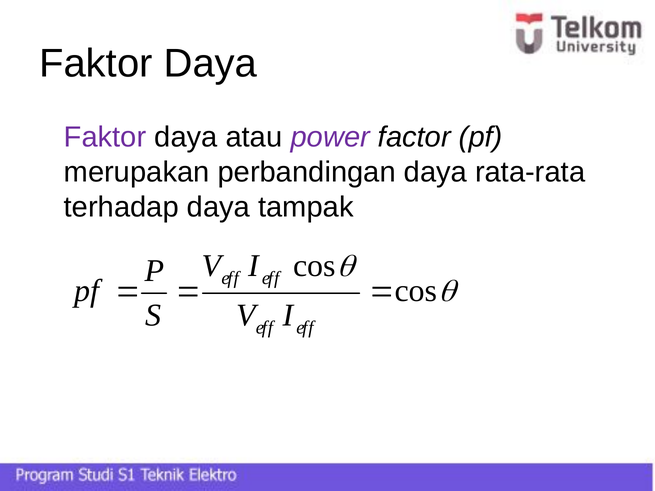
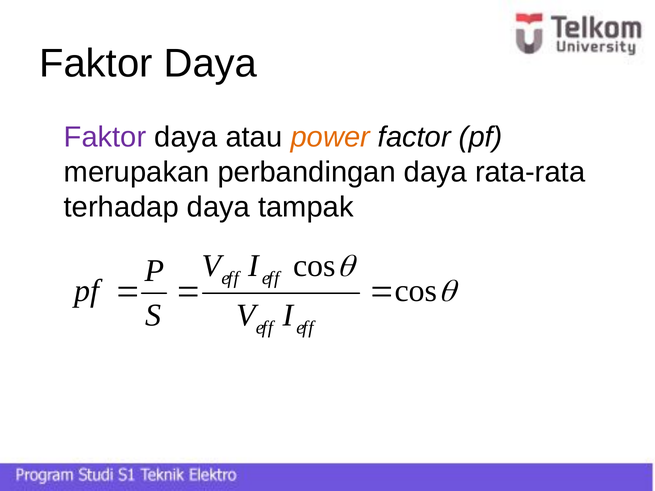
power colour: purple -> orange (330, 137)
